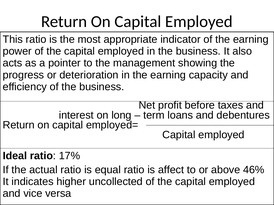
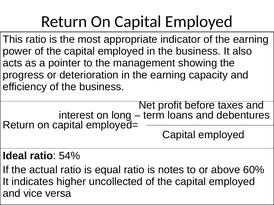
17%: 17% -> 54% (70, 156)
affect: affect -> notes (171, 170)
46%: 46% -> 60% (254, 170)
